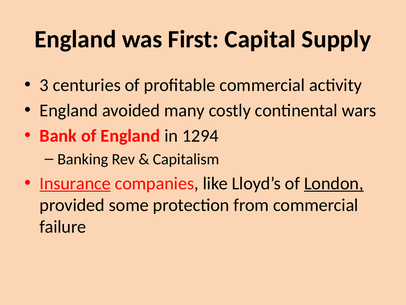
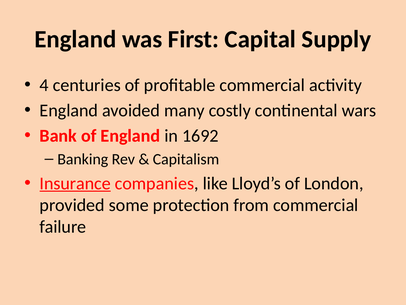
3: 3 -> 4 (44, 85)
1294: 1294 -> 1692 (200, 136)
London underline: present -> none (334, 183)
